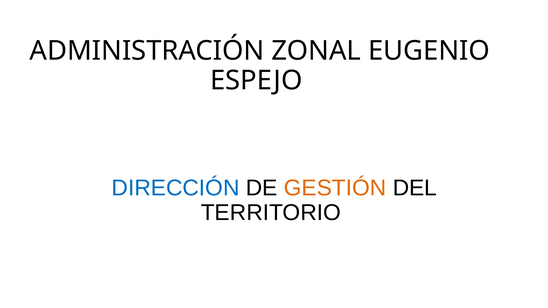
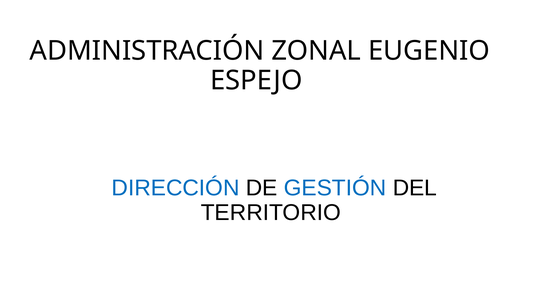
GESTIÓN colour: orange -> blue (335, 188)
